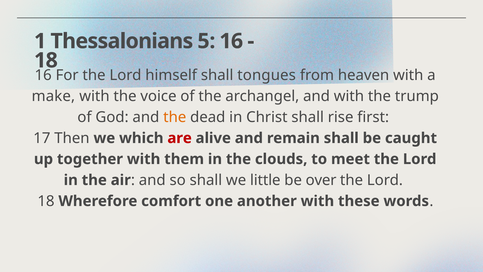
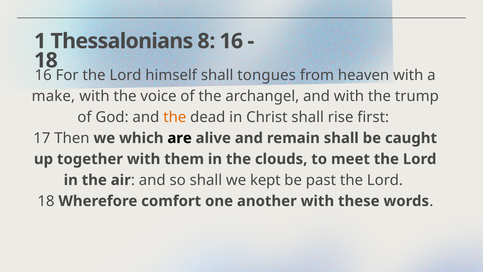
5: 5 -> 8 (206, 41)
are colour: red -> black (180, 138)
little: little -> kept (265, 180)
over: over -> past (321, 180)
